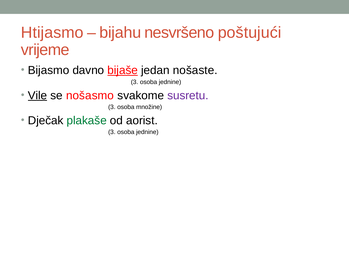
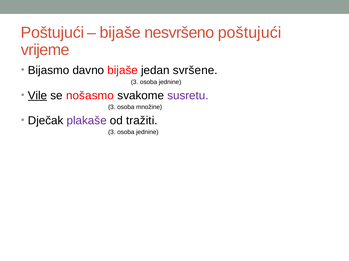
Htijasmo: Htijasmo -> Poštujući (52, 33)
bijahu: bijahu -> bijaše (120, 33)
bijaše underline: present -> none (123, 71)
nošaste: nošaste -> svršene (195, 71)
plakaše colour: green -> purple (87, 121)
aorist: aorist -> tražiti (142, 121)
